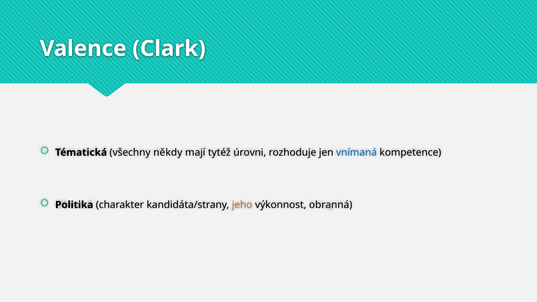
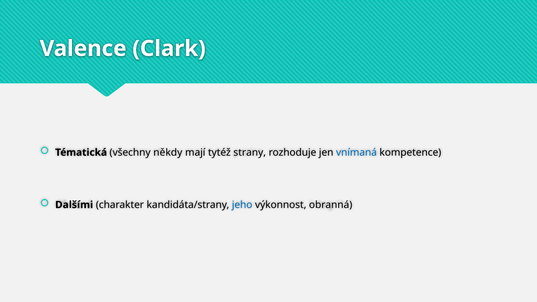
úrovni: úrovni -> strany (250, 152)
Politika: Politika -> Dalšími (74, 205)
jeho colour: orange -> blue (242, 205)
